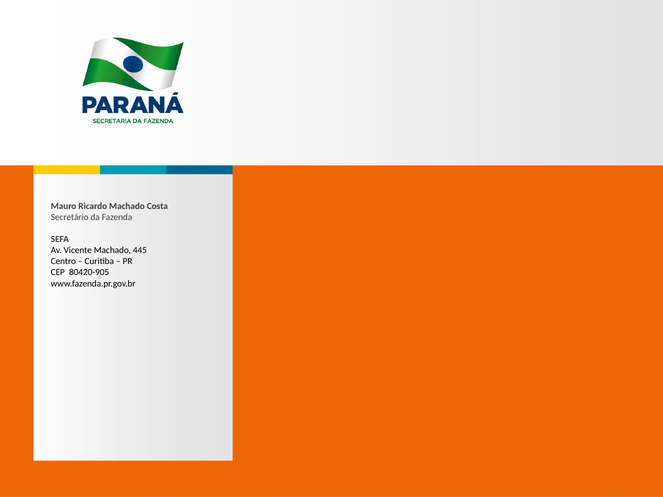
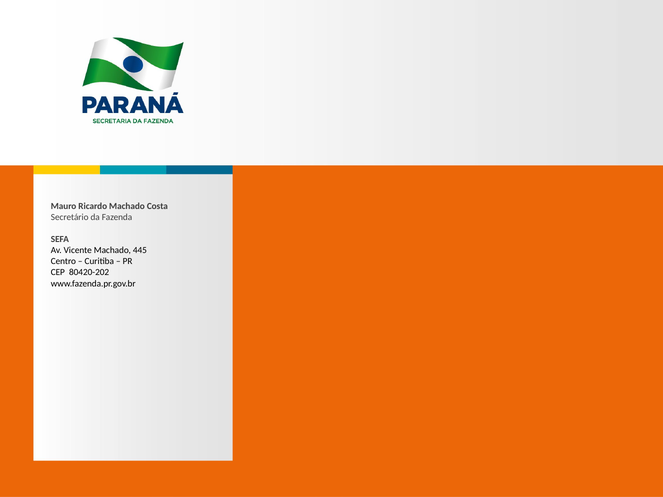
80420-905: 80420-905 -> 80420-202 (89, 273)
